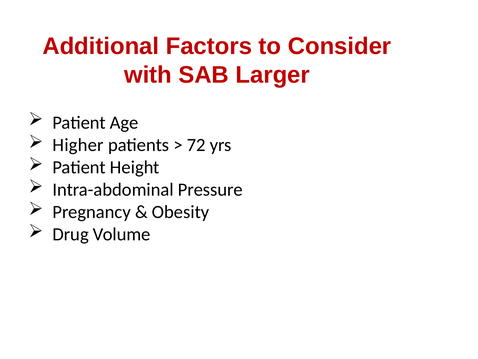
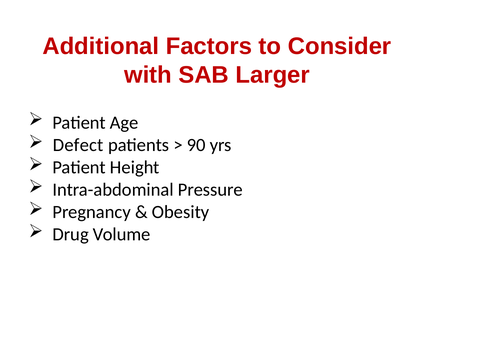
Higher: Higher -> Defect (78, 145)
72: 72 -> 90 (196, 145)
